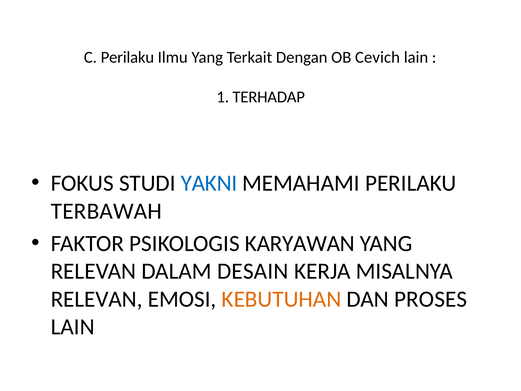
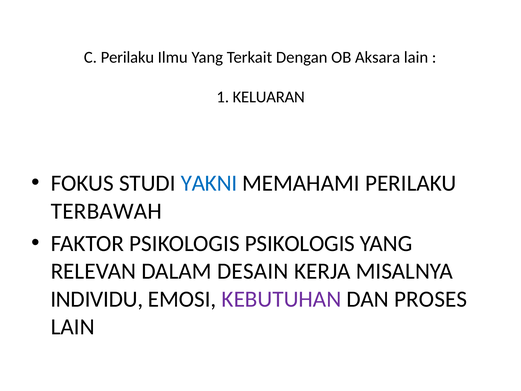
Cevich: Cevich -> Aksara (378, 57)
TERHADAP: TERHADAP -> KELUARAN (269, 97)
PSIKOLOGIS KARYAWAN: KARYAWAN -> PSIKOLOGIS (300, 243)
RELEVAN: RELEVAN -> INDIVIDU (97, 299)
KEBUTUHAN colour: orange -> purple (281, 299)
